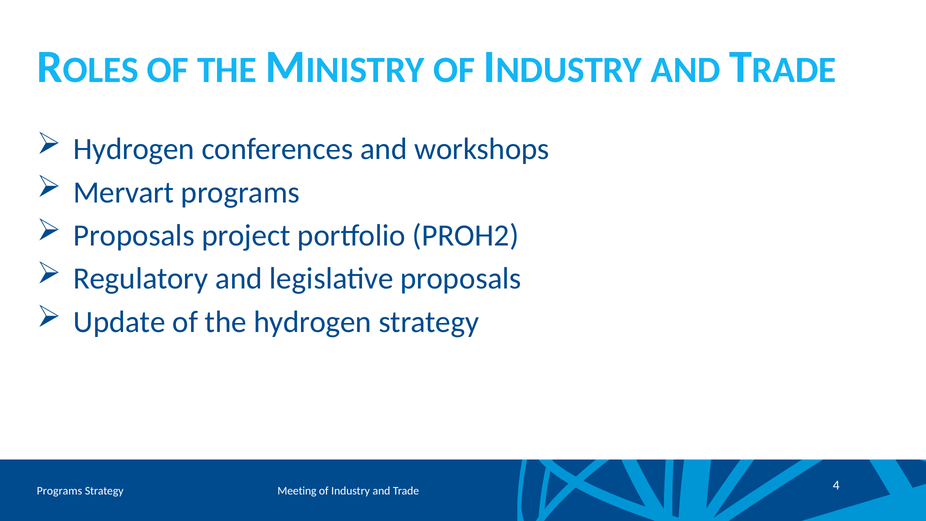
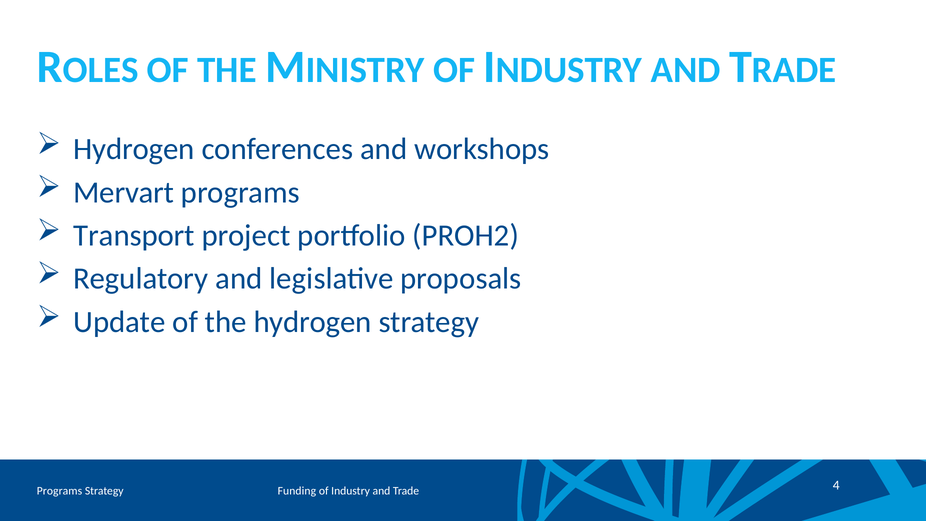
Proposals: Proposals -> Transport (134, 235)
Meeting: Meeting -> Funding (297, 491)
